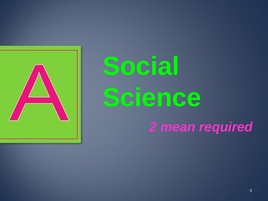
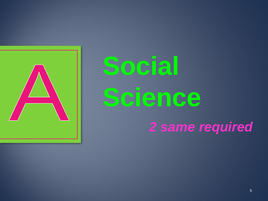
mean: mean -> same (178, 127)
